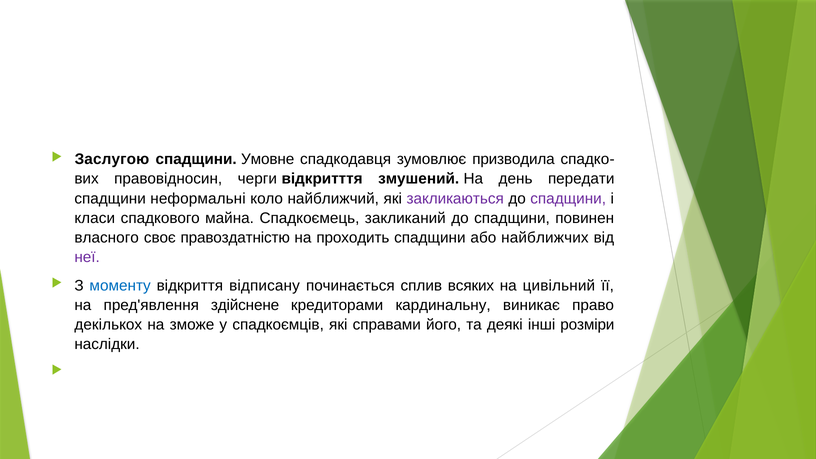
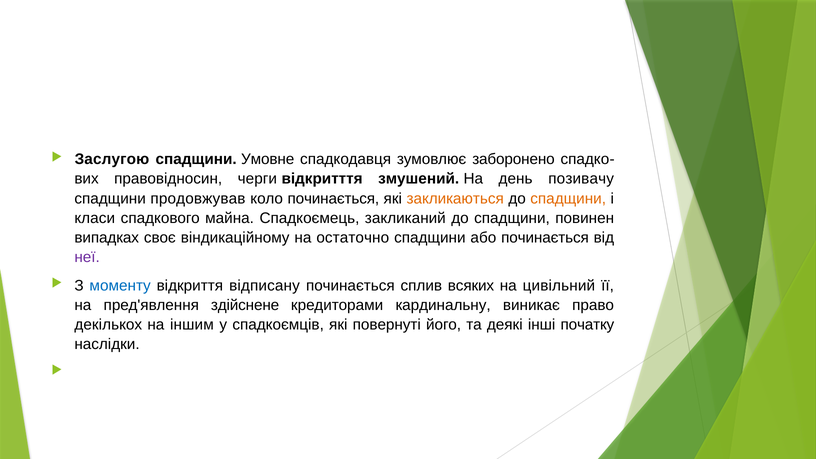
призводила: призводила -> заборонено (513, 159)
передати: передати -> позивачу (581, 179)
неформальні: неформальні -> продовжував (198, 198)
коло найближчий: найближчий -> починається (333, 198)
закликаються colour: purple -> orange (455, 198)
спадщини colour: purple -> orange (568, 198)
власного: власного -> випадках (107, 238)
правоздатністю: правоздатністю -> віндикаційному (235, 238)
проходить: проходить -> остаточно (353, 238)
або найближчих: найближчих -> починається (545, 238)
зможе: зможе -> іншим (192, 325)
справами: справами -> повернуті (387, 325)
розміри: розміри -> початку (587, 325)
